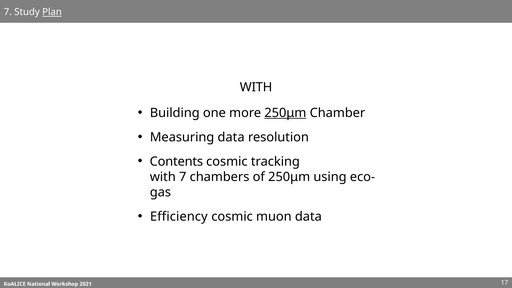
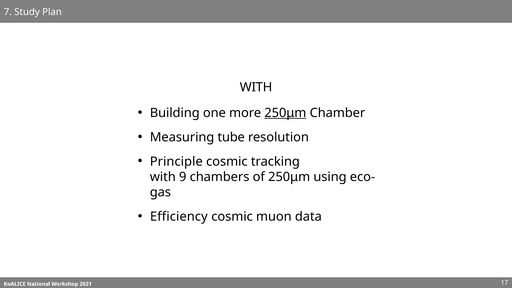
Plan underline: present -> none (52, 12)
Measuring data: data -> tube (231, 137)
Contents: Contents -> Principle (176, 161)
with 7: 7 -> 9 (183, 177)
